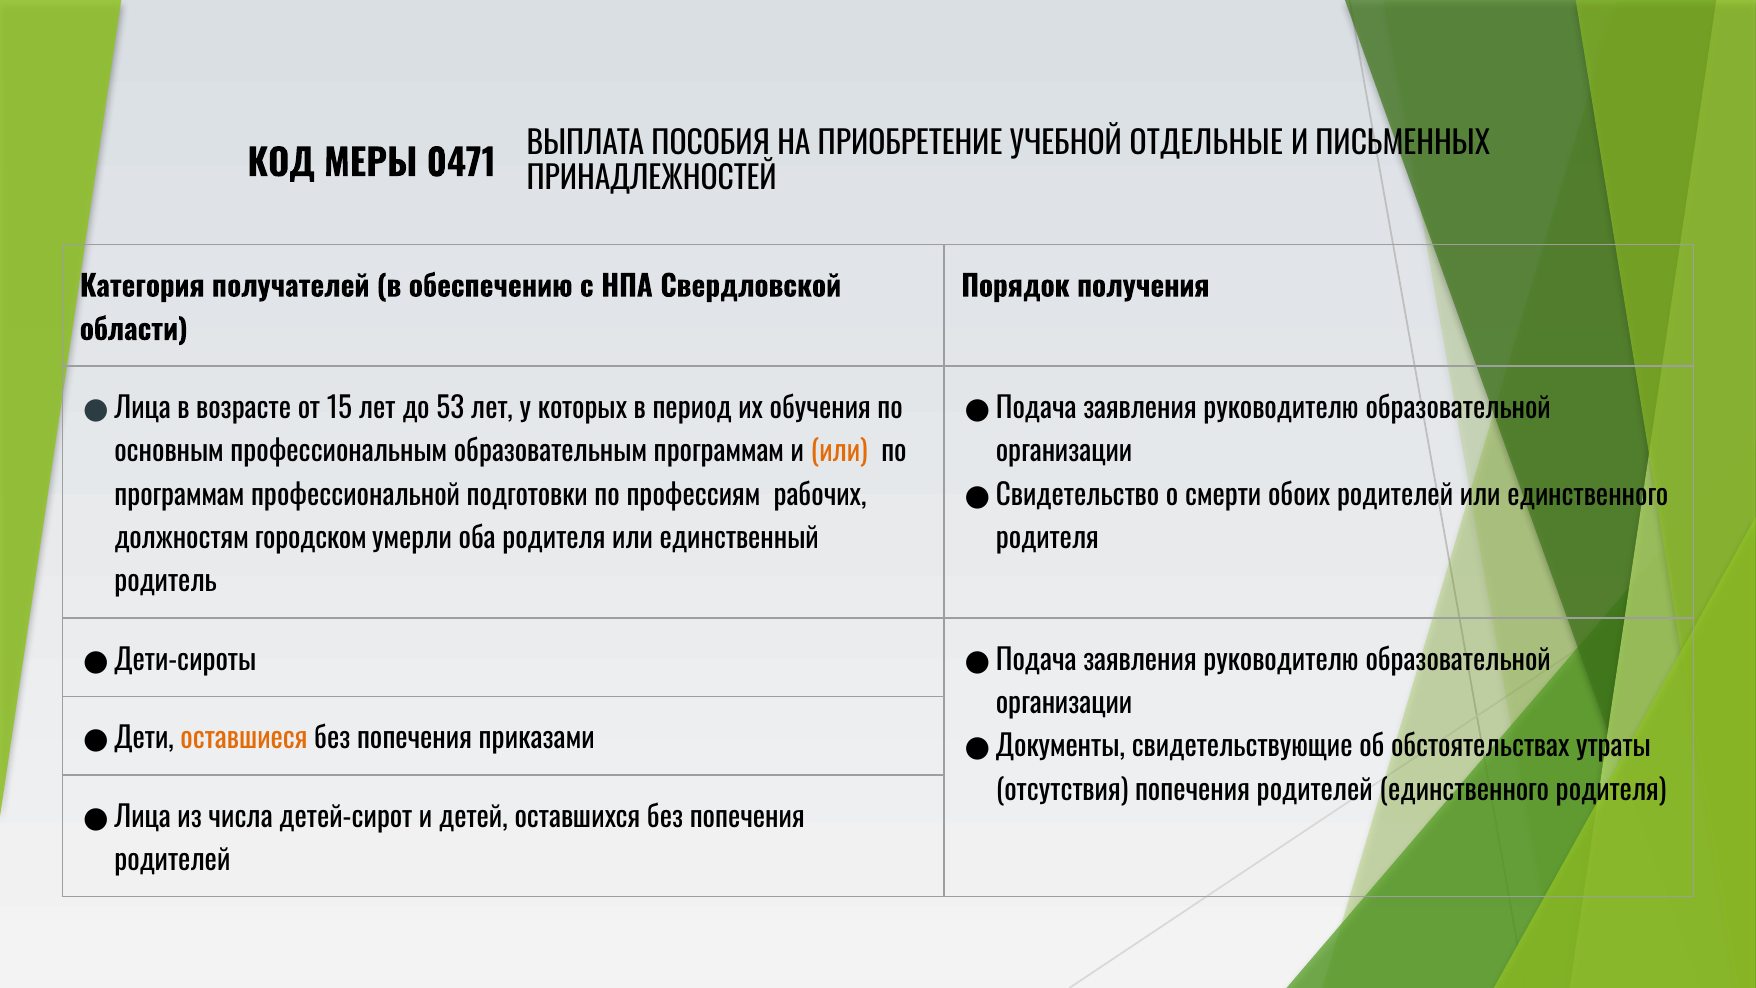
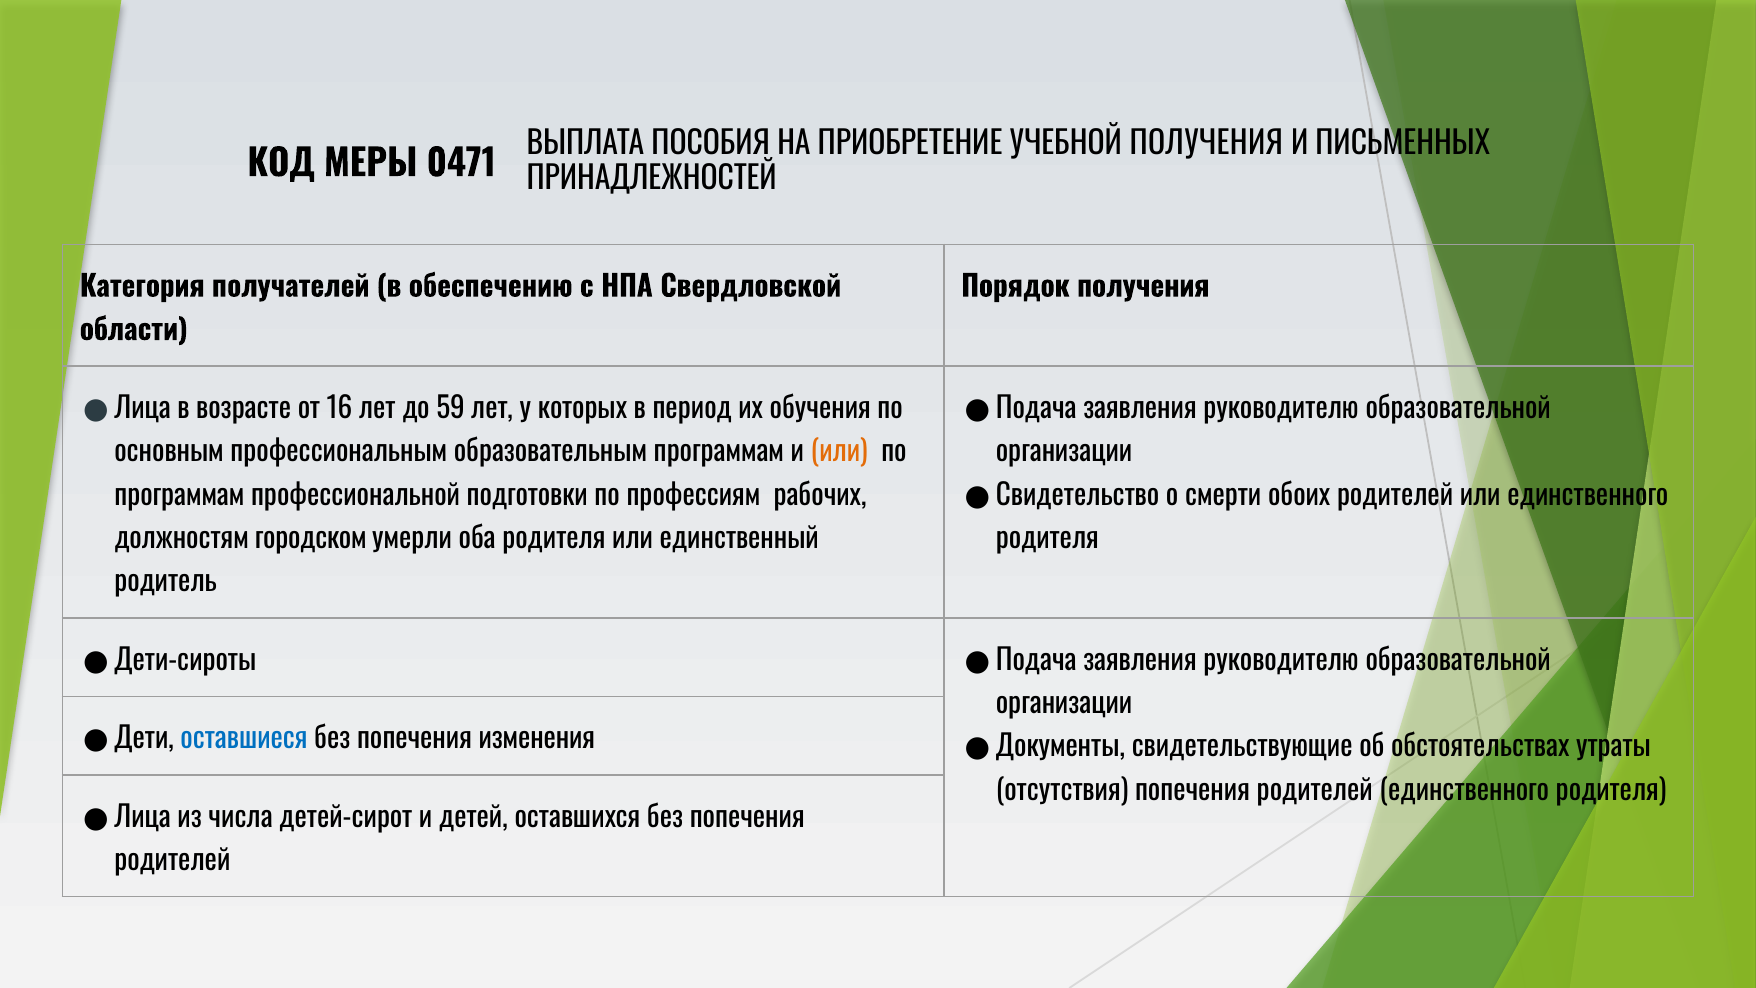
УЧЕБНОЙ ОТДЕЛЬНЫЕ: ОТДЕЛЬНЫЕ -> ПОЛУЧЕНИЯ (1206, 144)
15: 15 -> 16 (340, 409)
53: 53 -> 59 (451, 409)
оставшиеся colour: orange -> blue (244, 739)
приказами: приказами -> изменения (537, 739)
